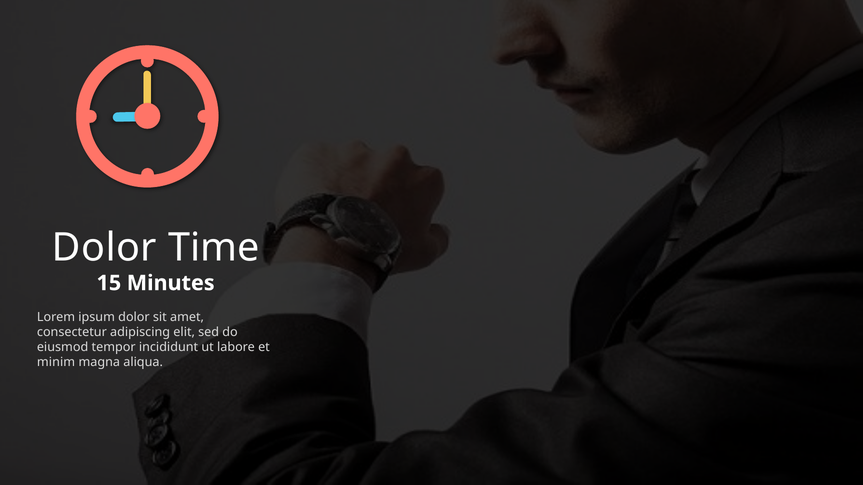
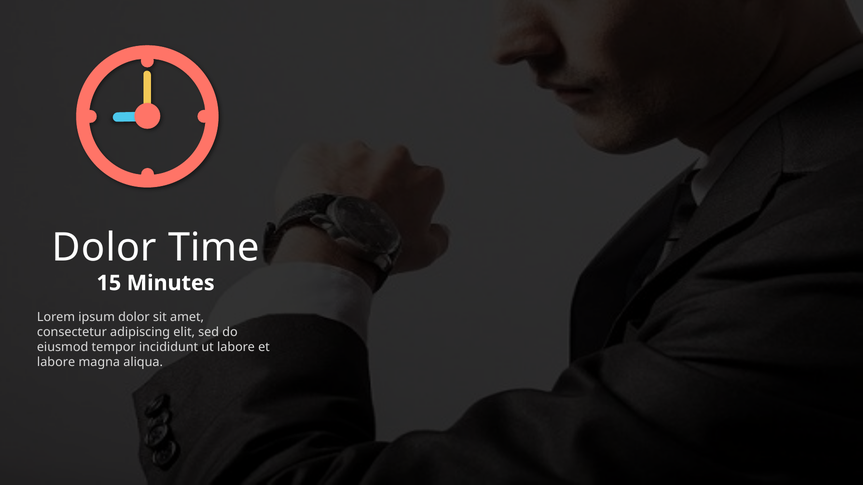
minim: minim -> labore (56, 363)
